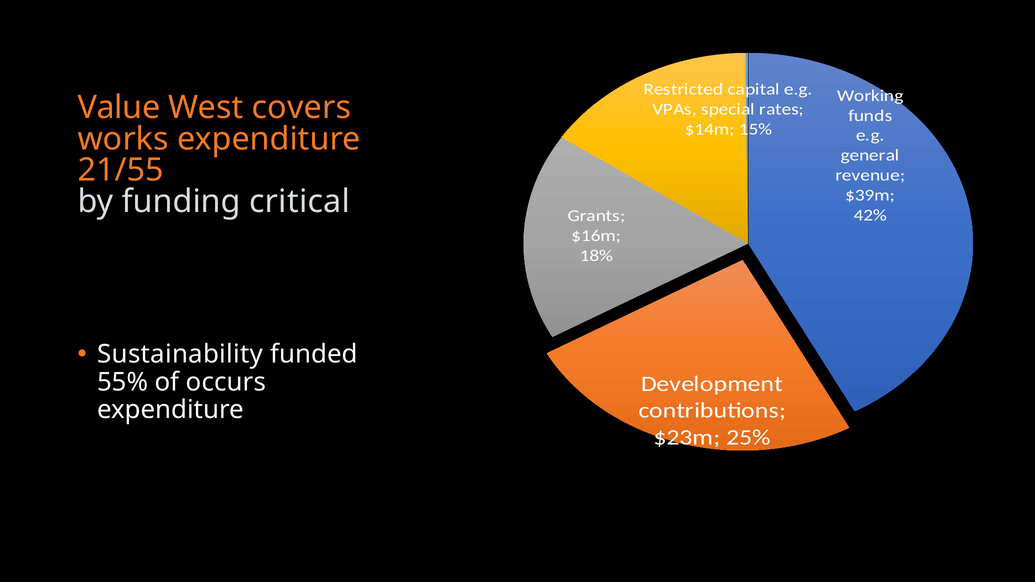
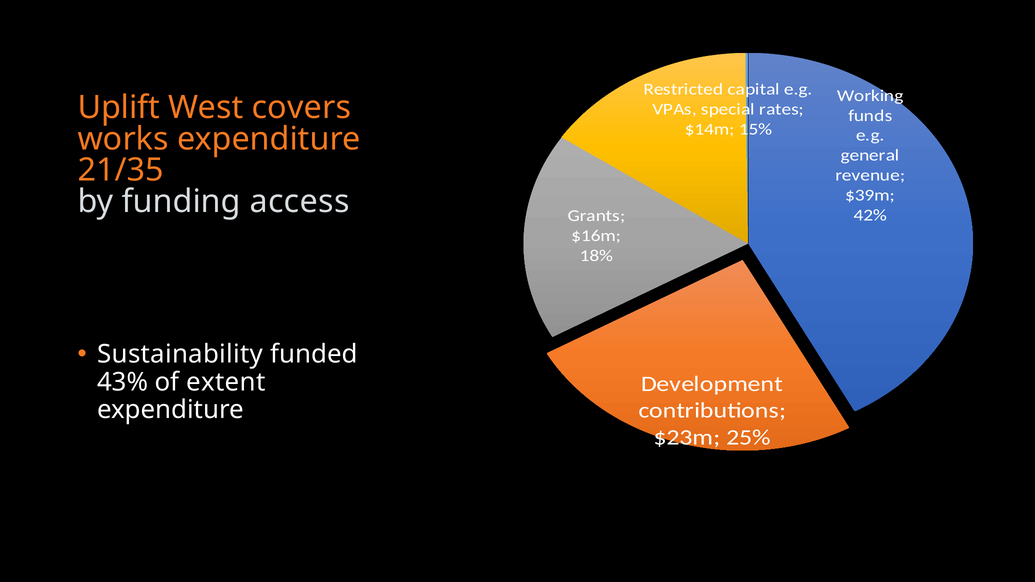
Value: Value -> Uplift (119, 107)
21/55: 21/55 -> 21/35 (121, 170)
critical: critical -> access (300, 202)
55%: 55% -> 43% (123, 382)
occurs: occurs -> extent (226, 382)
